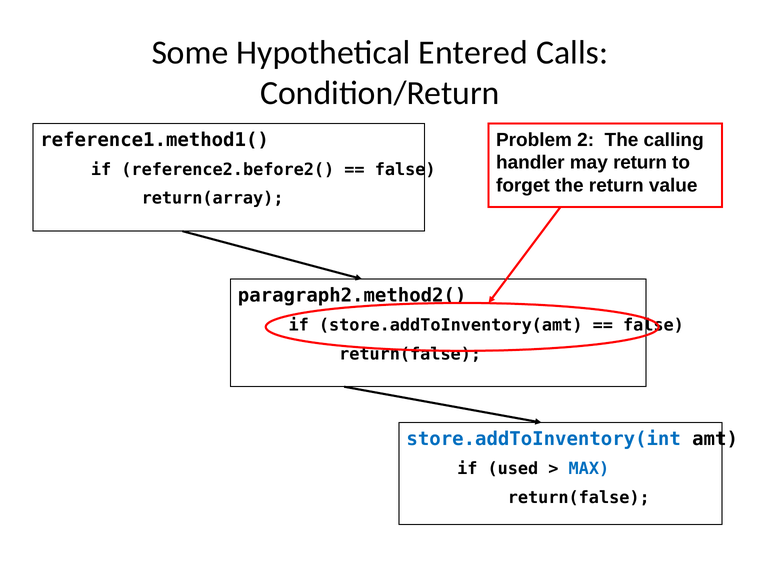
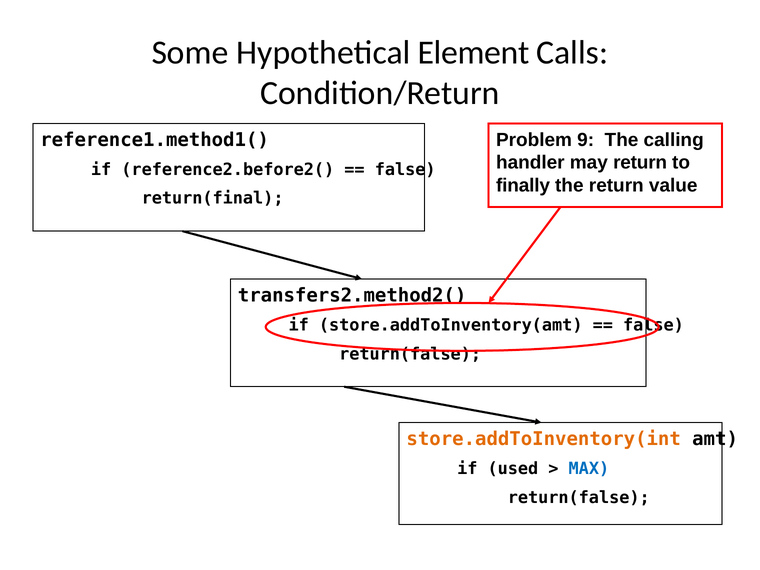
Entered: Entered -> Element (474, 52)
2: 2 -> 9 (586, 140)
forget: forget -> finally (523, 185)
return(array: return(array -> return(final (213, 198)
paragraph2.method2(: paragraph2.method2( -> transfers2.method2( (352, 296)
store.addToInventory(int colour: blue -> orange (544, 439)
